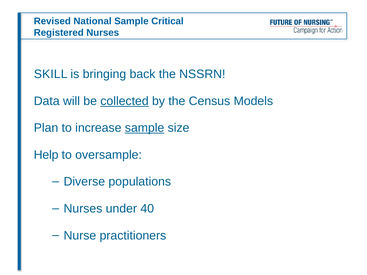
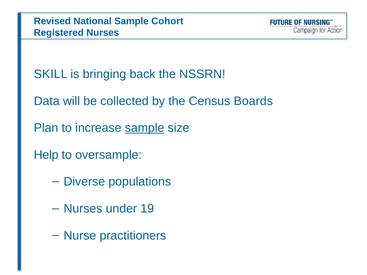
Critical: Critical -> Cohort (167, 21)
collected underline: present -> none (125, 101)
Models: Models -> Boards (253, 101)
40: 40 -> 19 (147, 209)
